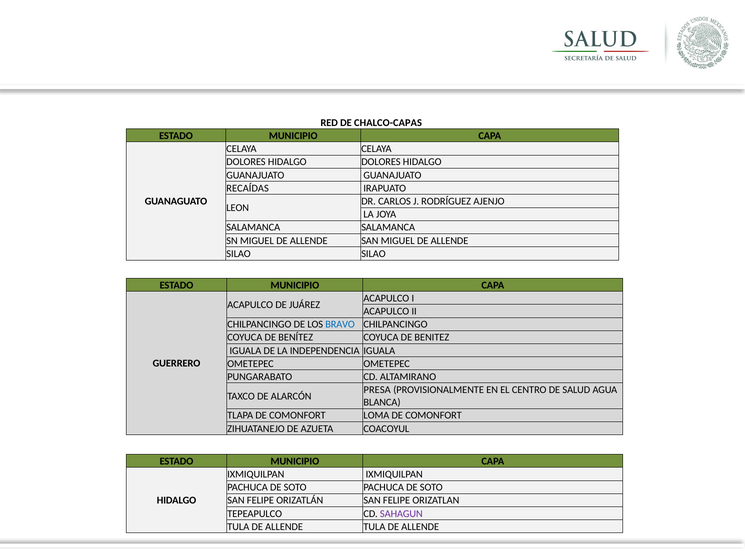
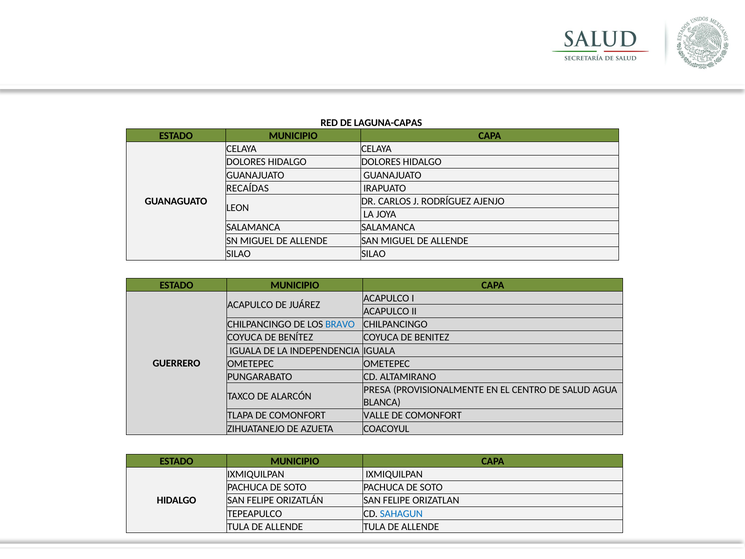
CHALCO-CAPAS: CHALCO-CAPAS -> LAGUNA-CAPAS (388, 123)
LOMA: LOMA -> VALLE (376, 415)
SAHAGUN colour: purple -> blue (401, 513)
